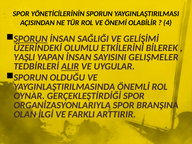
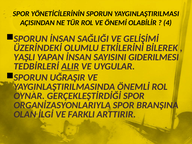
SPORUN underline: present -> none (31, 39)
GELIŞMELER: GELIŞMELER -> GIDERILMESI (154, 57)
OLDUĞU: OLDUĞU -> UĞRAŞIR (67, 78)
